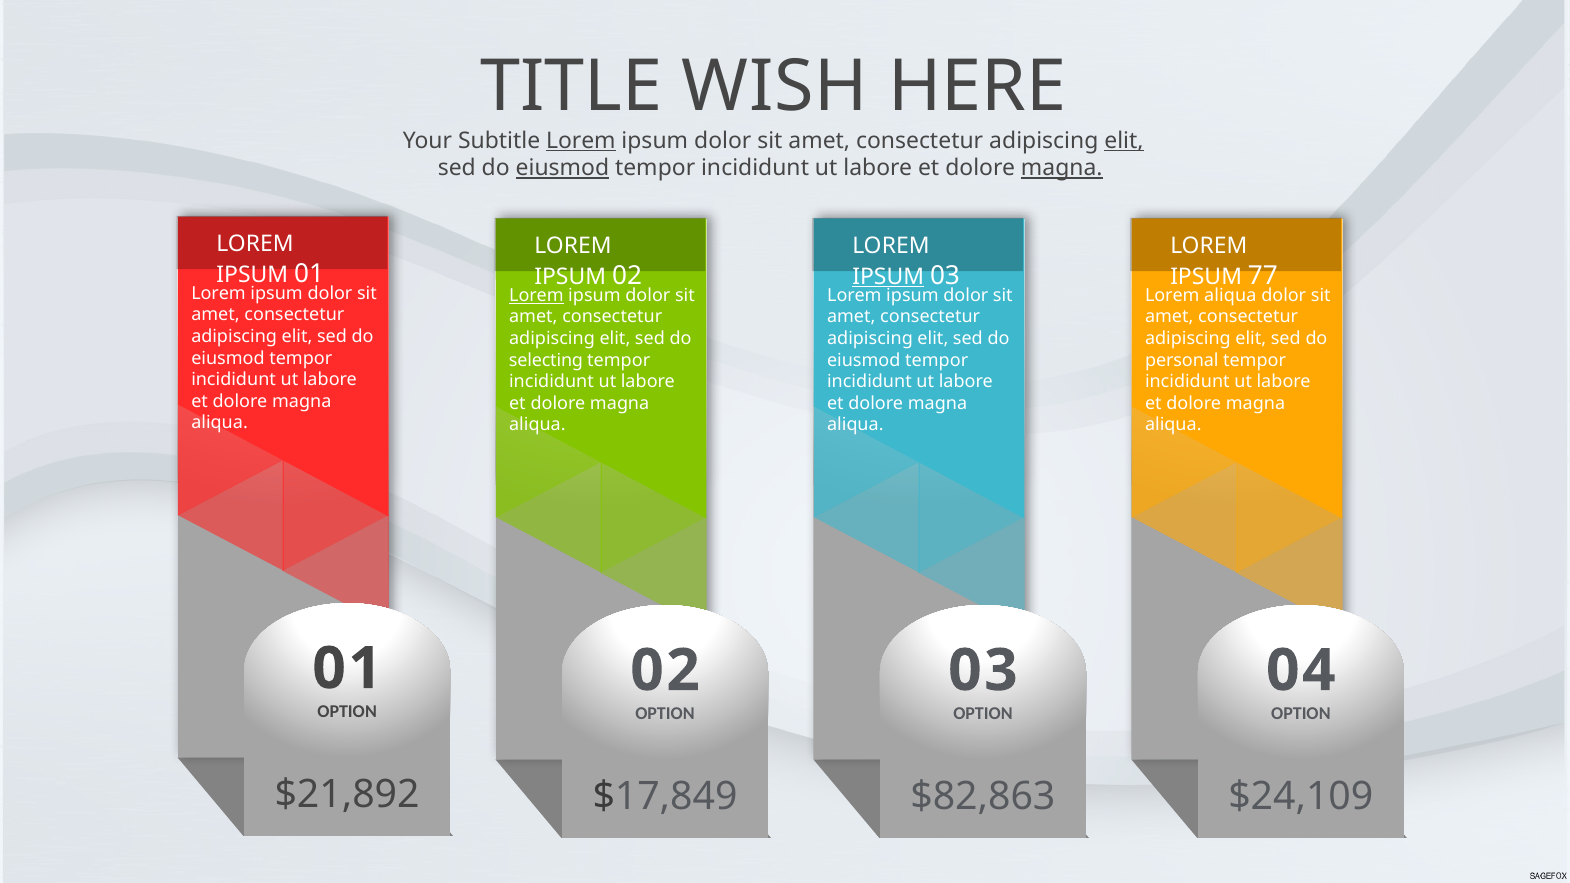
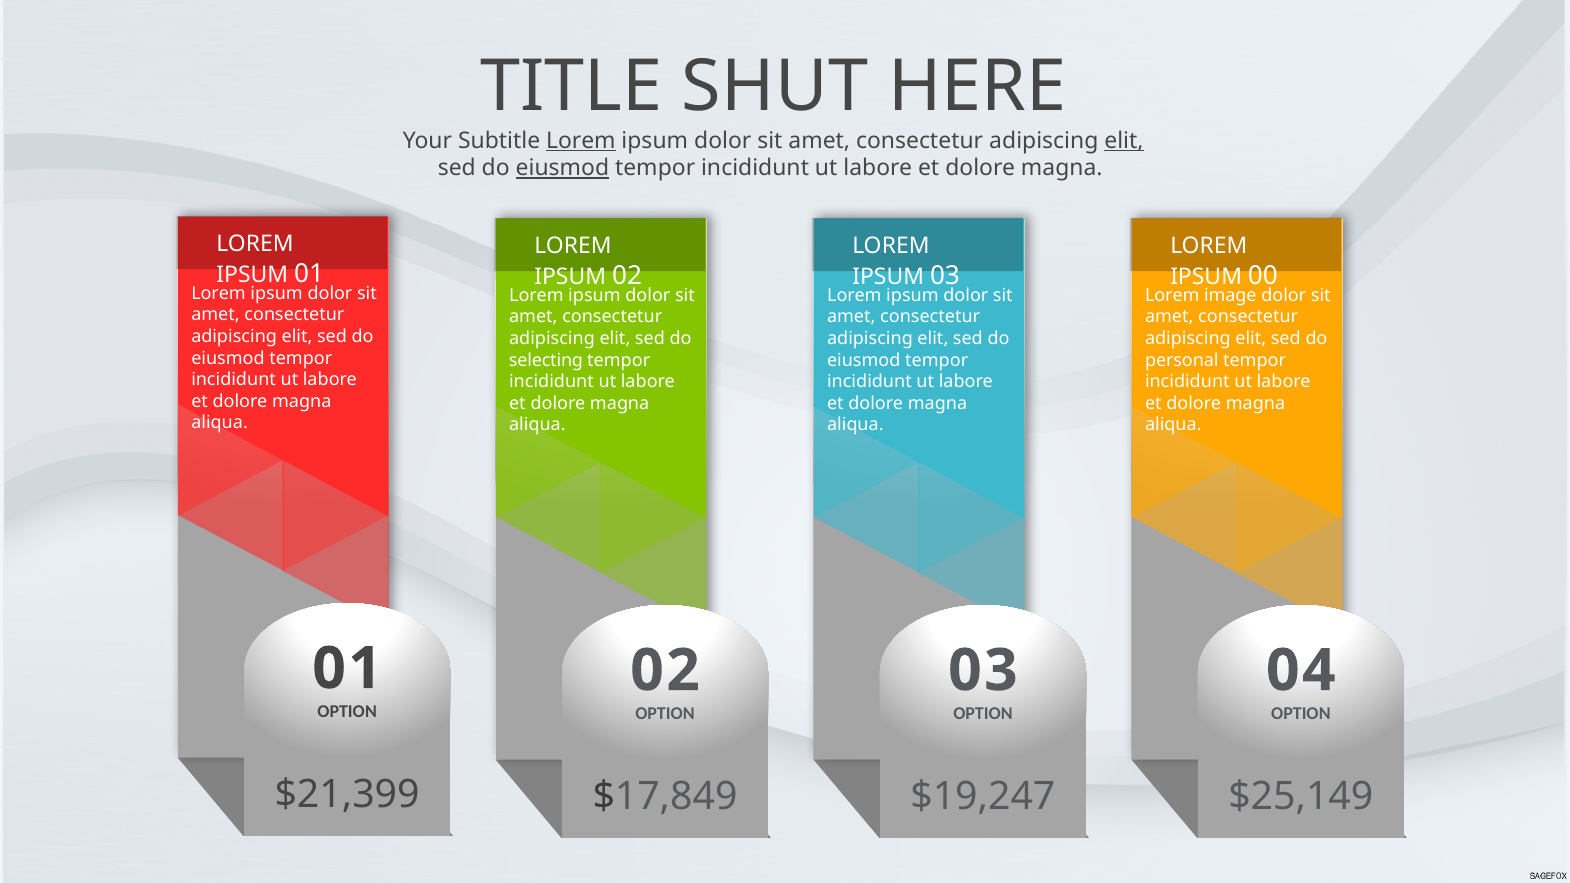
WISH: WISH -> SHUT (775, 87)
magna underline: present -> none (1062, 168)
IPSUM underline: present -> none (888, 277)
77: 77 -> 00 (1263, 276)
Lorem underline: present -> none (536, 295)
Lorem aliqua: aliqua -> image (1230, 295)
$21,892: $21,892 -> $21,399 (347, 795)
$82,863: $82,863 -> $19,247 (983, 797)
$24,109: $24,109 -> $25,149 (1301, 797)
